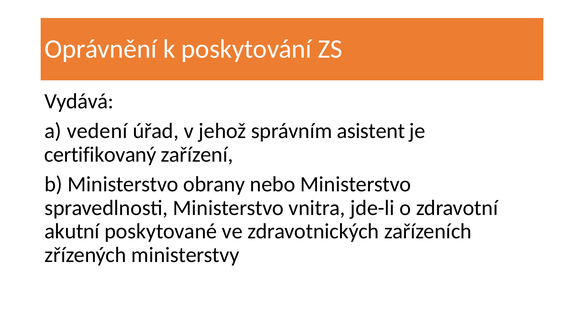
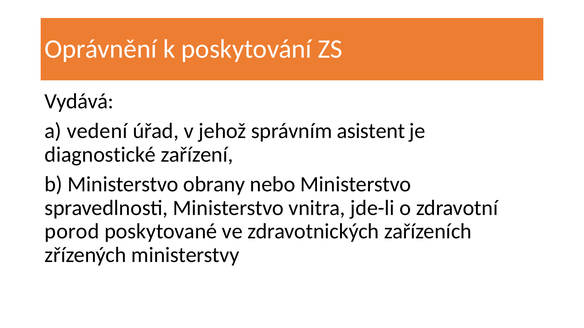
certifikovaný: certifikovaný -> diagnostické (100, 155)
akutní: akutní -> porod (72, 232)
